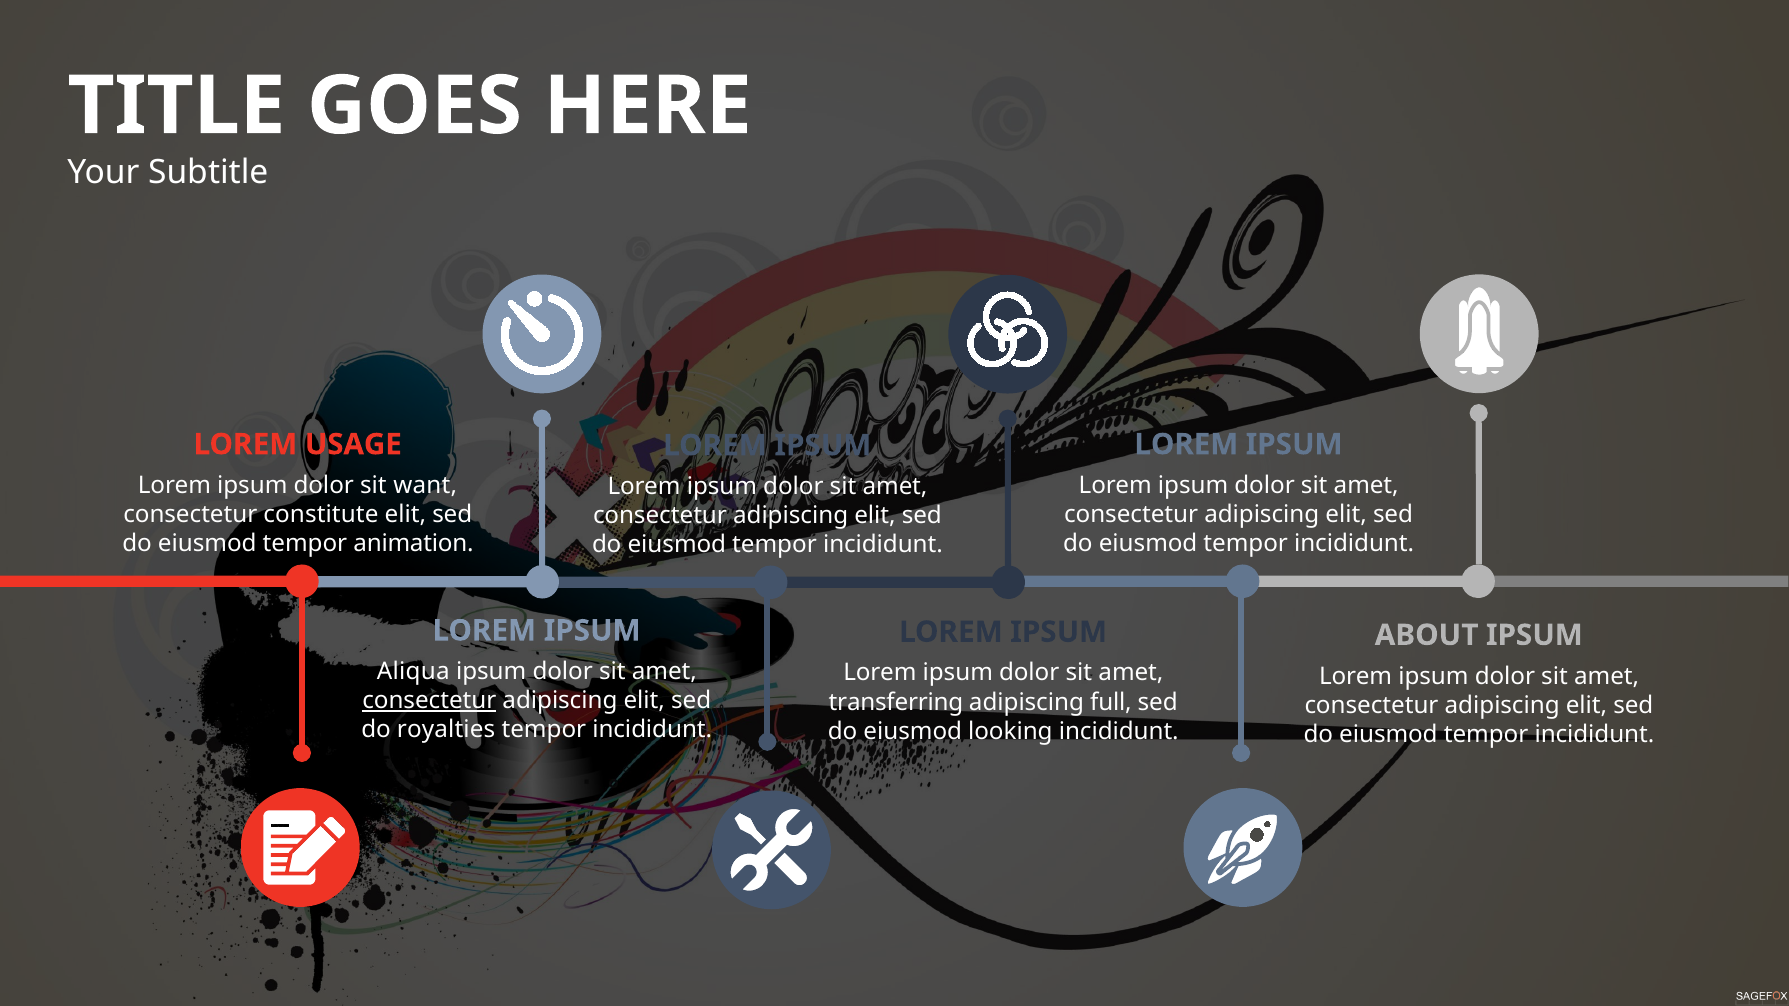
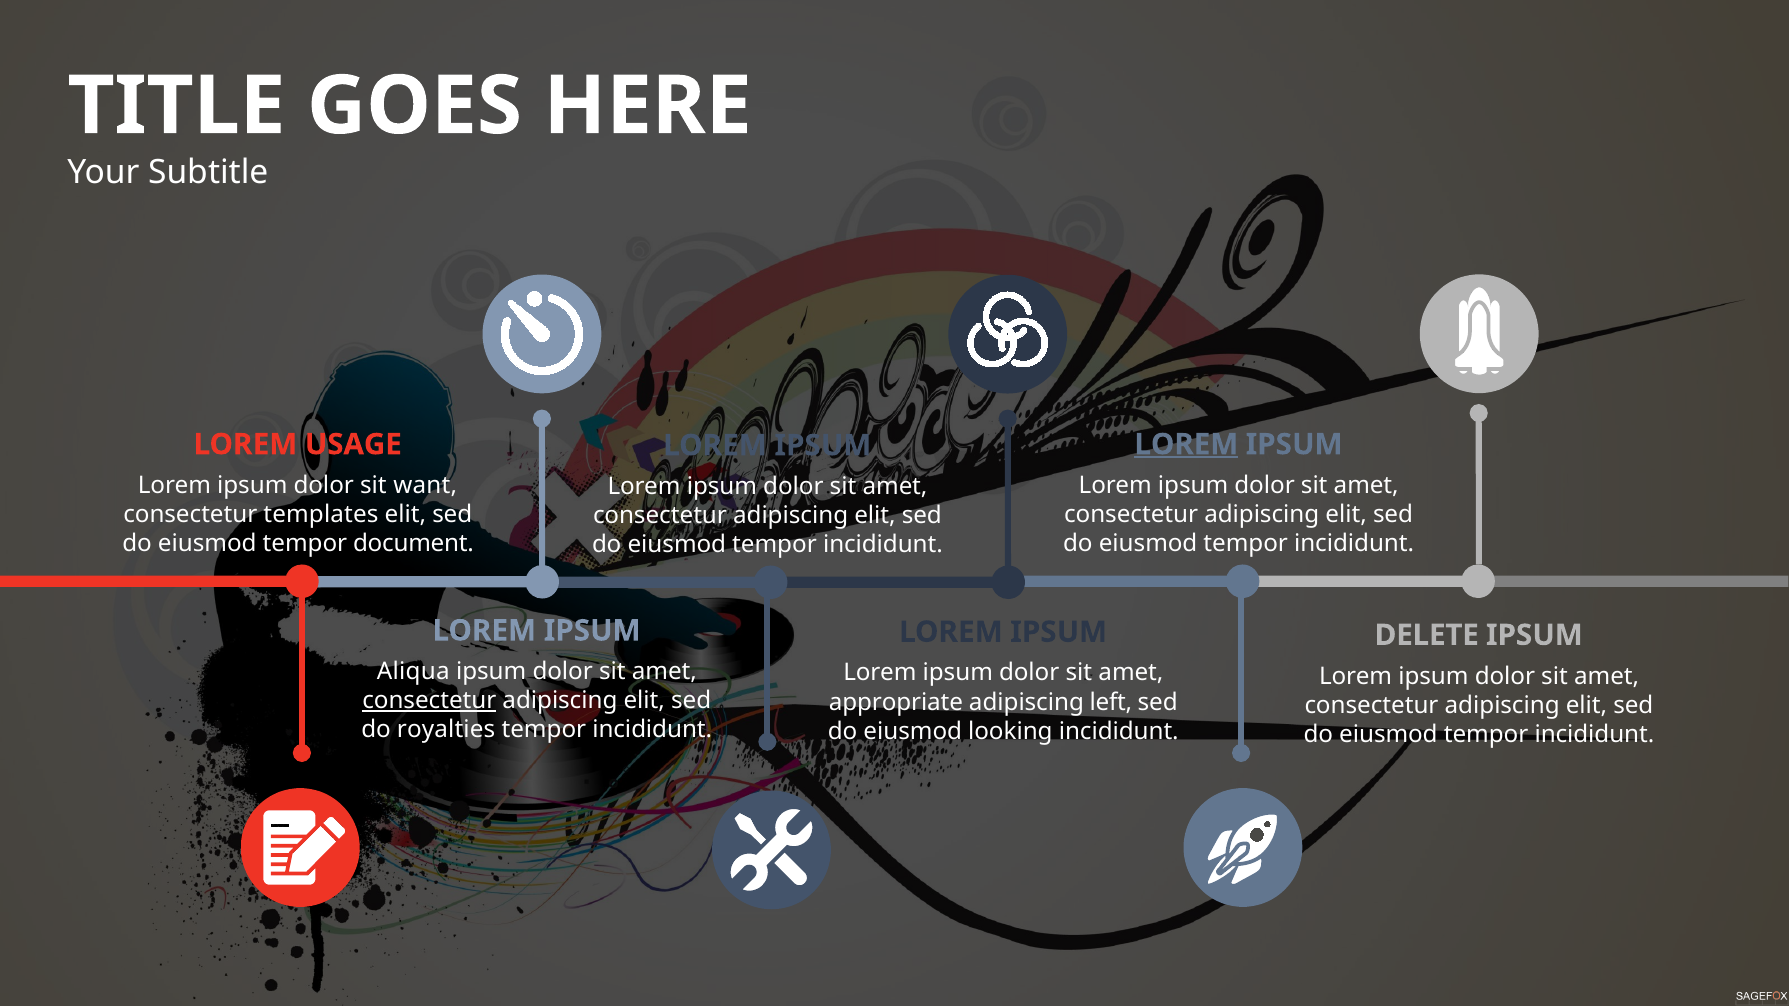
LOREM underline: none -> present (1186, 445)
constitute: constitute -> templates (321, 515)
animation: animation -> document (413, 544)
ABOUT: ABOUT -> DELETE (1427, 635)
transferring: transferring -> appropriate (896, 702)
full: full -> left (1111, 702)
